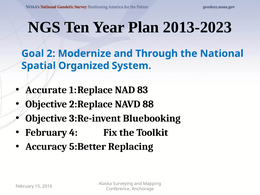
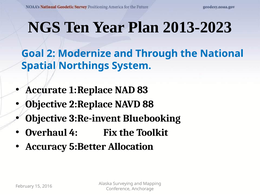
Organized: Organized -> Northings (84, 66)
February: February -> Overhaul (46, 132)
Replacing: Replacing -> Allocation (131, 147)
